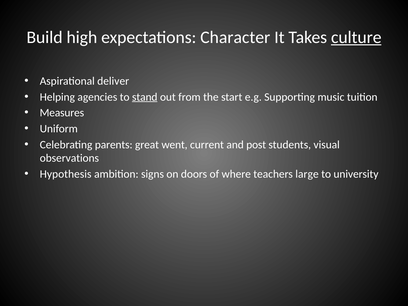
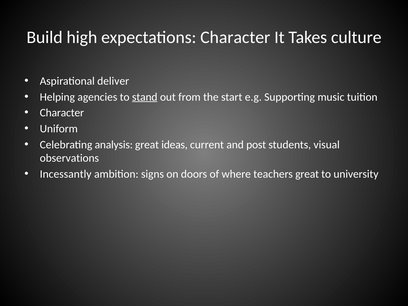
culture underline: present -> none (356, 37)
Measures: Measures -> Character (62, 113)
parents: parents -> analysis (114, 145)
went: went -> ideas (175, 145)
Hypothesis: Hypothesis -> Incessantly (66, 174)
teachers large: large -> great (307, 174)
